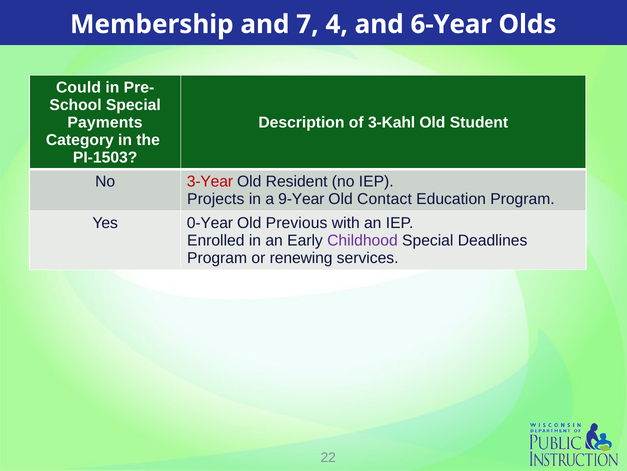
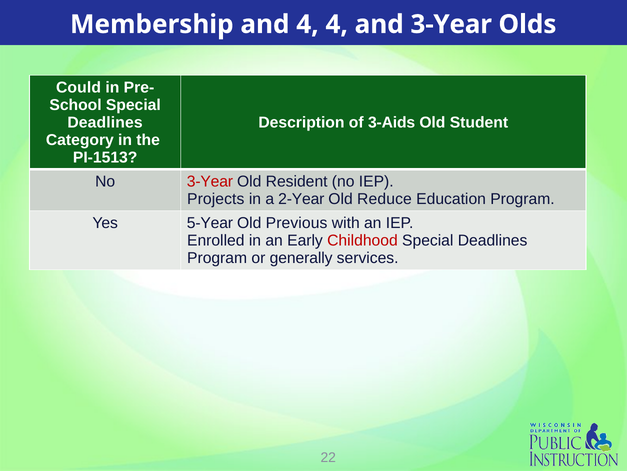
and 7: 7 -> 4 (307, 24)
and 6-Year: 6-Year -> 3-Year (451, 24)
Payments: Payments -> Deadlines (105, 122)
3-Kahl: 3-Kahl -> 3-Aids (392, 122)
PI-1503: PI-1503 -> PI-1513 (105, 157)
9-Year: 9-Year -> 2-Year (301, 199)
Contact: Contact -> Reduce (384, 199)
0-Year: 0-Year -> 5-Year (210, 223)
Childhood colour: purple -> red (362, 240)
renewing: renewing -> generally (301, 258)
